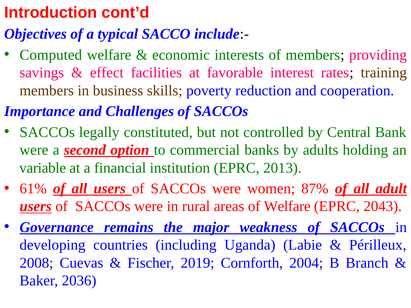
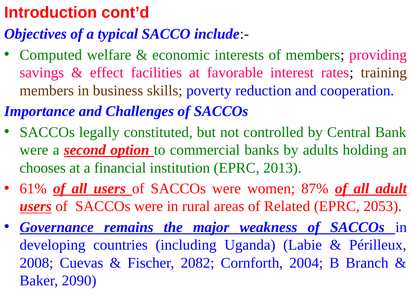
variable: variable -> chooses (43, 168)
of Welfare: Welfare -> Related (287, 207)
2043: 2043 -> 2053 (383, 207)
2019: 2019 -> 2082 (197, 263)
2036: 2036 -> 2090 (79, 281)
